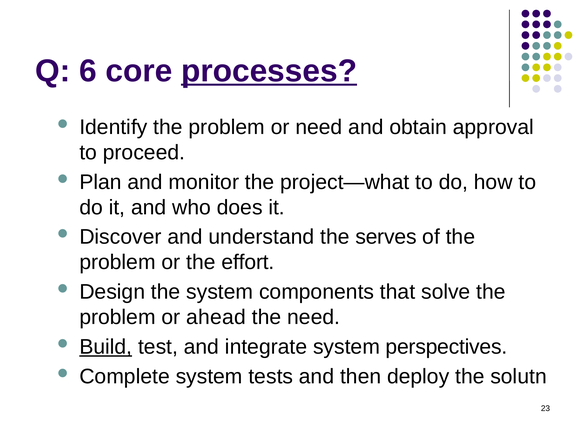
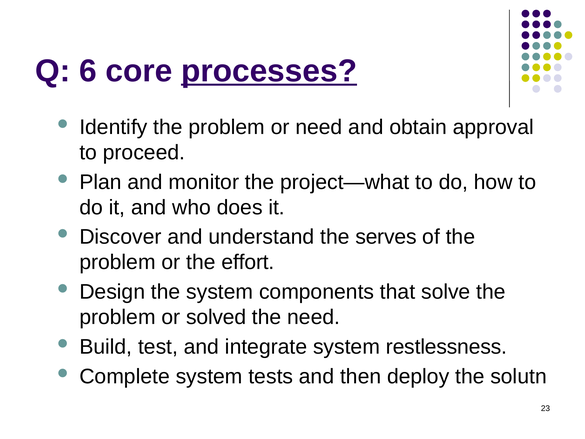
ahead: ahead -> solved (216, 317)
Build underline: present -> none (106, 347)
perspectives: perspectives -> restlessness (446, 347)
